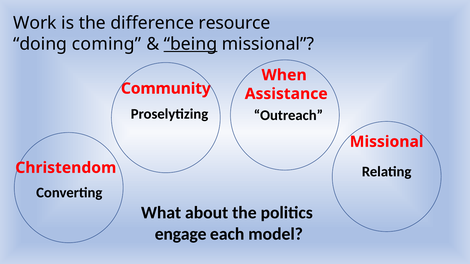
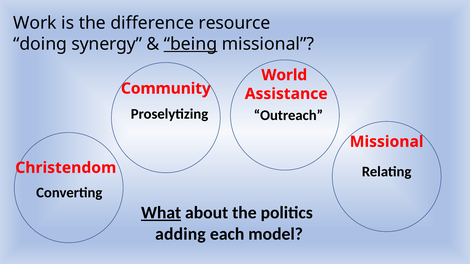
coming: coming -> synergy (107, 44)
When: When -> World (284, 75)
What underline: none -> present (161, 213)
engage: engage -> adding (180, 234)
